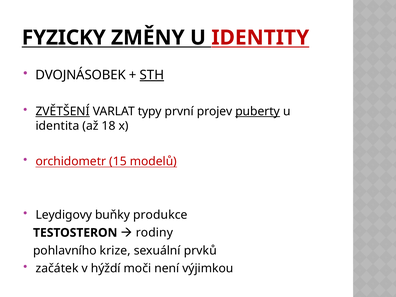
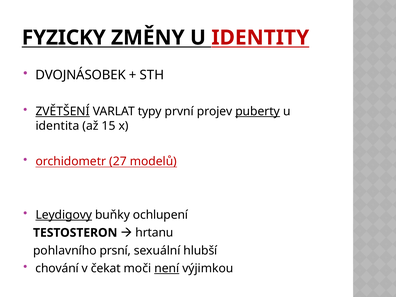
STH underline: present -> none (152, 75)
18: 18 -> 15 (109, 126)
15: 15 -> 27 (118, 161)
Leydigovy underline: none -> present (64, 215)
produkce: produkce -> ochlupení (160, 215)
rodiny: rodiny -> hrtanu (154, 233)
krize: krize -> prsní (115, 251)
prvků: prvků -> hlubší (200, 251)
začátek: začátek -> chování (57, 268)
hýždí: hýždí -> čekat (106, 268)
není underline: none -> present (167, 268)
